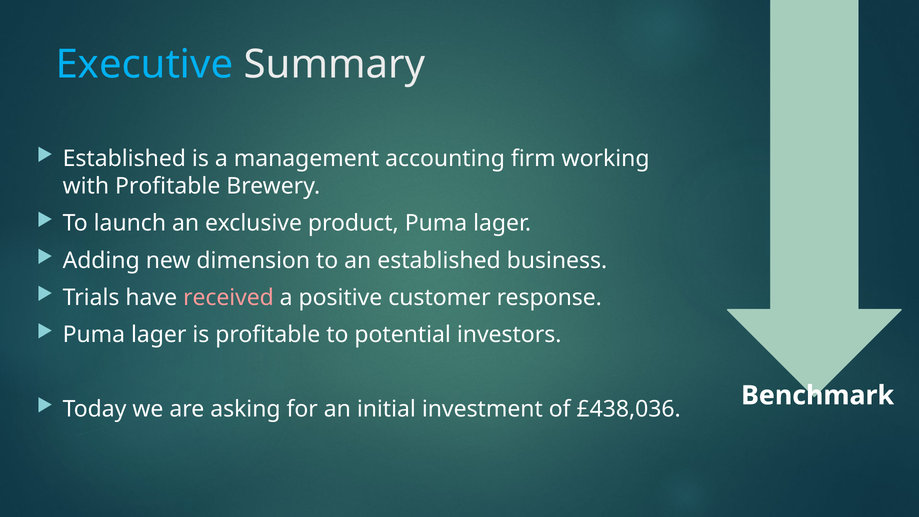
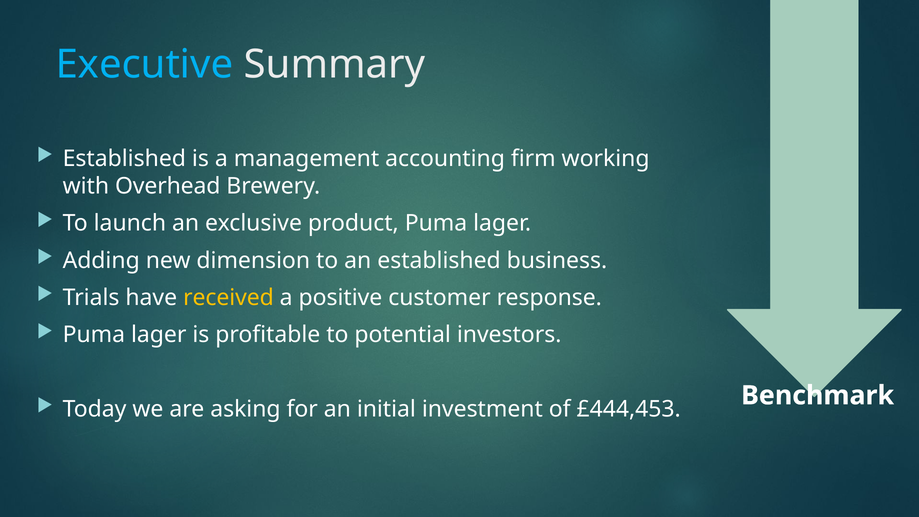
with Profitable: Profitable -> Overhead (168, 186)
received colour: pink -> yellow (228, 298)
£438,036: £438,036 -> £444,453 (629, 409)
